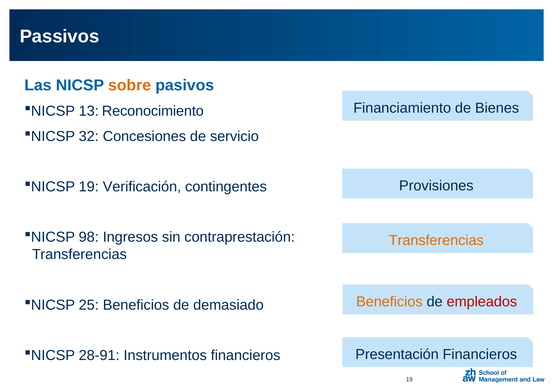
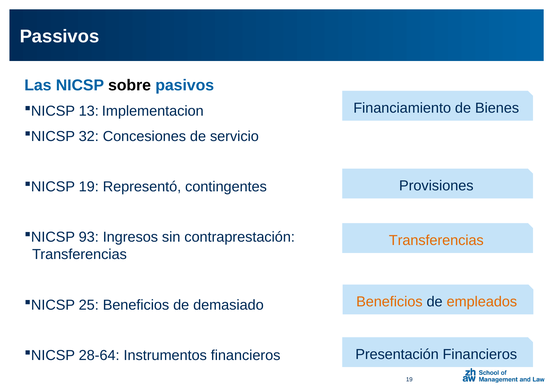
sobre colour: orange -> black (130, 85)
Reconocimiento: Reconocimiento -> Implementacion (153, 111)
Verificación: Verificación -> Representó (142, 187)
98: 98 -> 93 (89, 237)
empleados colour: red -> orange (482, 302)
28-91: 28-91 -> 28-64 (99, 355)
